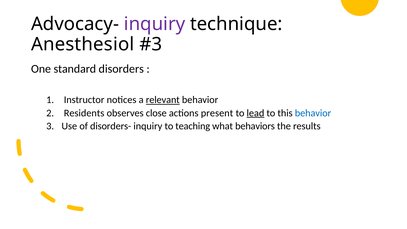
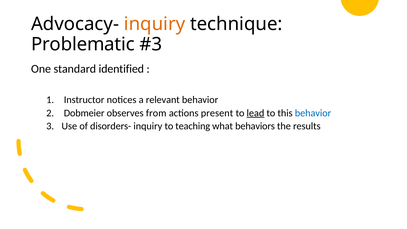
inquiry colour: purple -> orange (155, 24)
Anesthesiol: Anesthesiol -> Problematic (83, 44)
disorders: disorders -> identified (121, 69)
relevant underline: present -> none (163, 100)
Residents: Residents -> Dobmeier (84, 113)
close: close -> from (156, 113)
